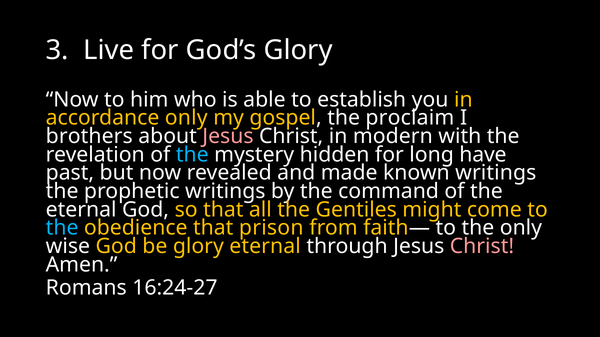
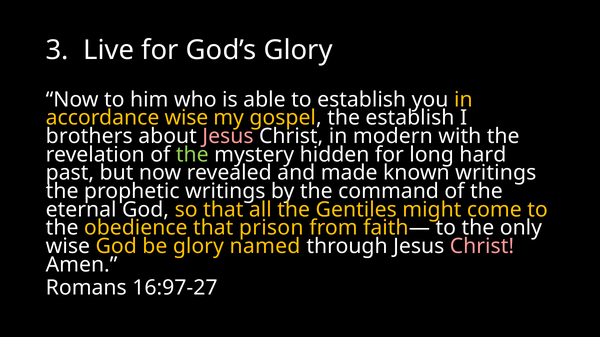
accordance only: only -> wise (186, 118)
the proclaim: proclaim -> establish (410, 118)
the colour: light blue -> light green (192, 155)
have: have -> hard (483, 155)
the colour: light blue -> white (62, 228)
glory eternal: eternal -> named (265, 247)
16:24-27: 16:24-27 -> 16:97-27 (175, 288)
